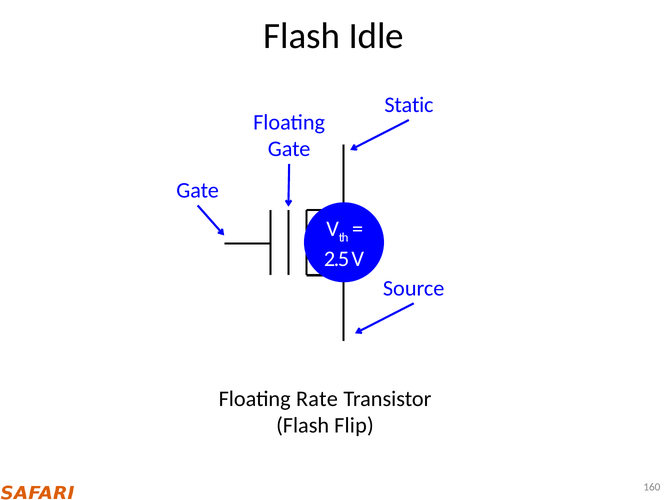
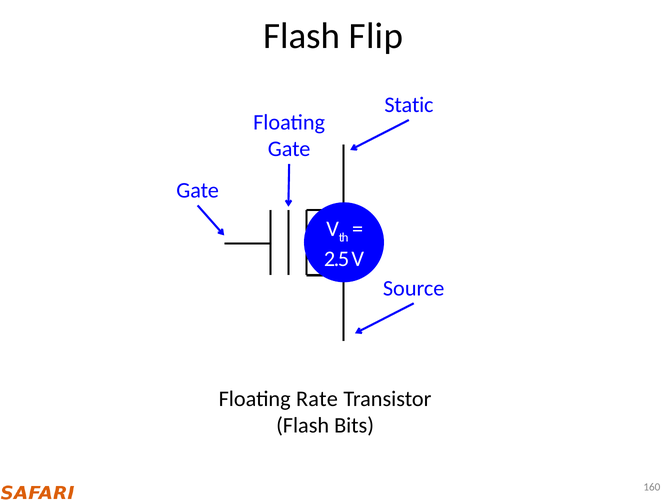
Idle: Idle -> Flip (376, 36)
Flip: Flip -> Bits (354, 426)
